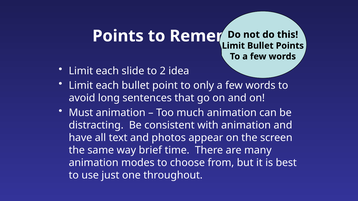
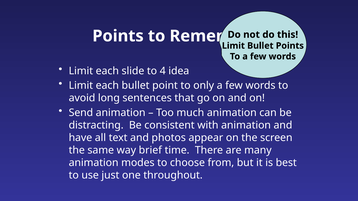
2: 2 -> 4 (163, 71)
Must: Must -> Send (81, 113)
